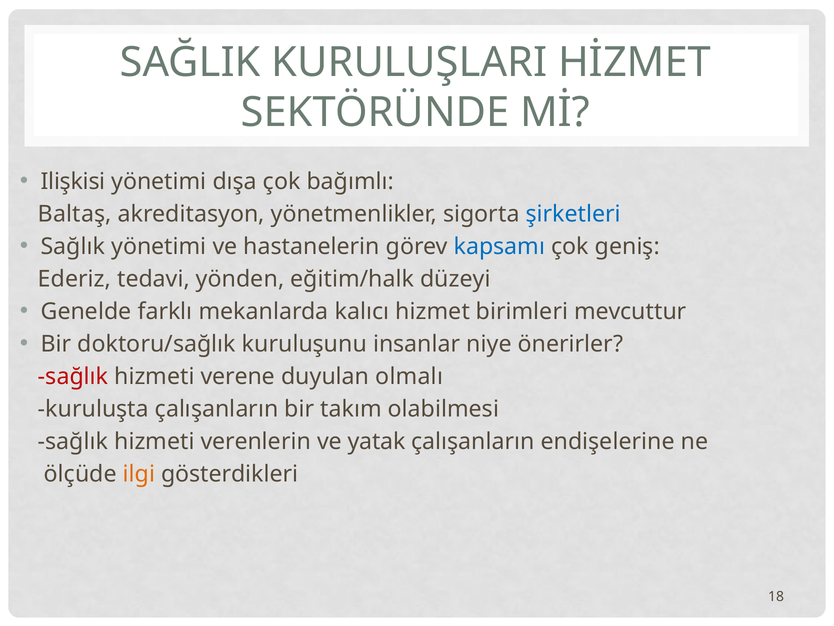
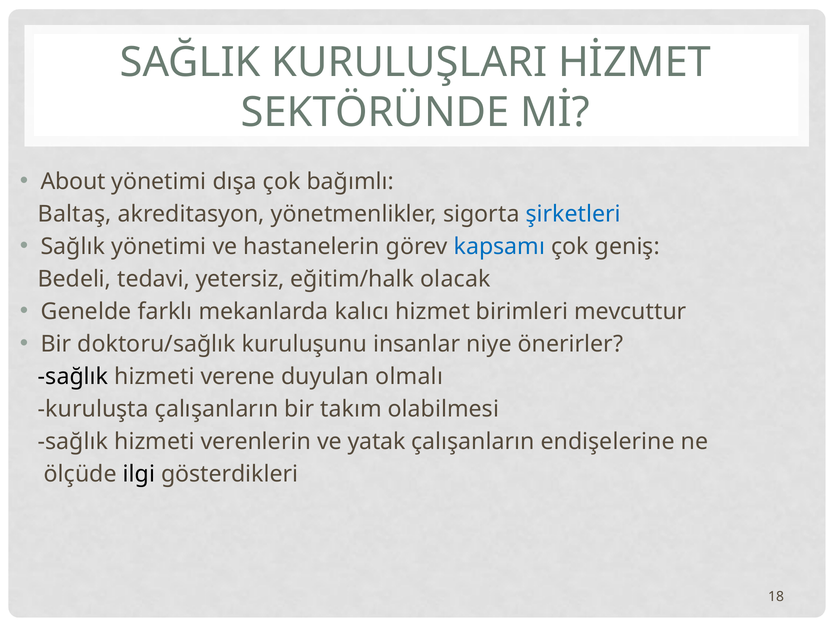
Ilişkisi: Ilişkisi -> About (73, 181)
Ederiz: Ederiz -> Bedeli (75, 279)
yönden: yönden -> yetersiz (240, 279)
düzeyi: düzeyi -> olacak (455, 279)
sağlık colour: red -> black (73, 376)
ilgi colour: orange -> black (139, 474)
